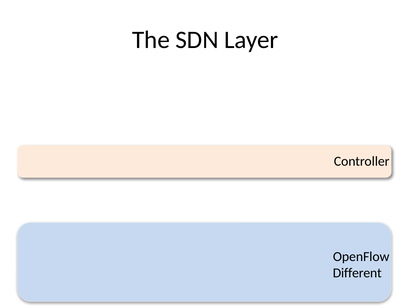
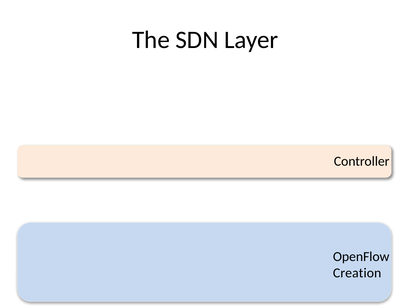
Different: Different -> Creation (357, 273)
